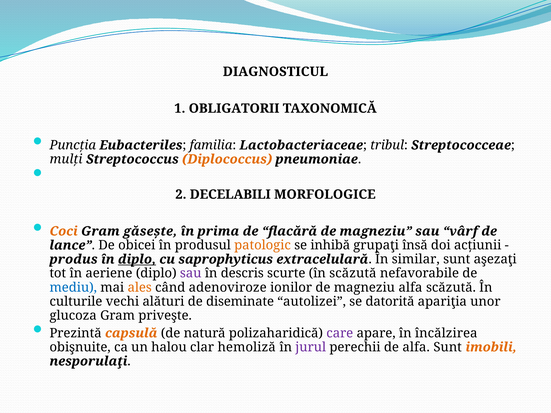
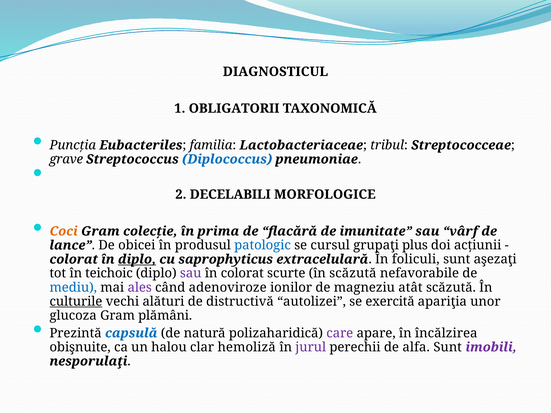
mulţi: mulţi -> grave (66, 159)
Diplococcus colour: orange -> blue (227, 159)
găseşte: găseşte -> colecţie (150, 231)
flacără de magneziu: magneziu -> imunitate (376, 231)
patologic colour: orange -> blue (263, 245)
inhibă: inhibă -> cursul (330, 245)
însă: însă -> plus (415, 245)
produs: produs -> colorat (74, 259)
similar: similar -> foliculi (416, 259)
aeriene: aeriene -> teichoic (109, 274)
în descris: descris -> colorat (242, 274)
ales colour: orange -> purple (140, 288)
magneziu alfa: alfa -> atât (410, 288)
culturile underline: none -> present (76, 302)
diseminate: diseminate -> distructivă (240, 302)
datorită: datorită -> exercită (390, 302)
priveşte: priveşte -> plămâni (165, 316)
capsulă colour: orange -> blue (131, 333)
imobili colour: orange -> purple (491, 347)
